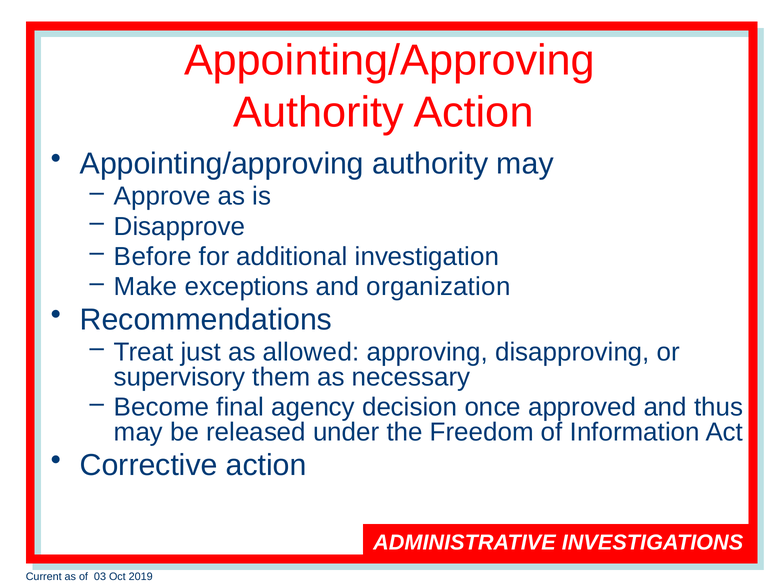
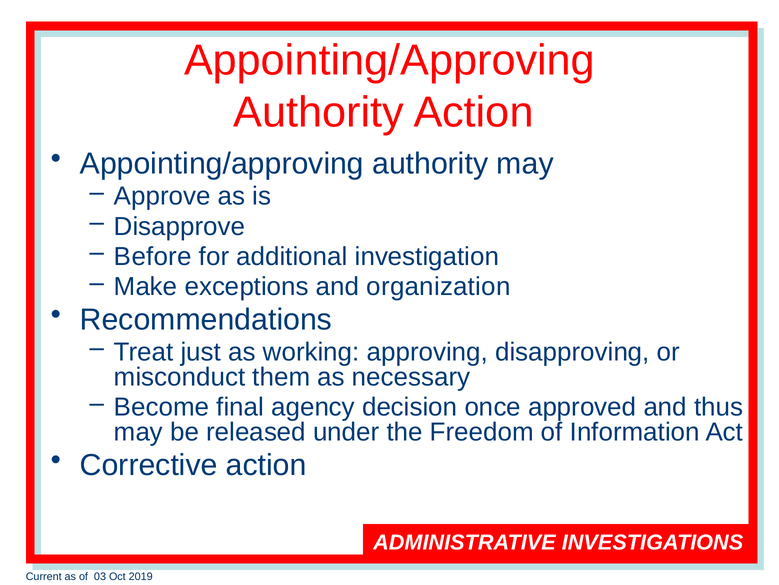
allowed: allowed -> working (311, 352)
supervisory: supervisory -> misconduct (180, 377)
